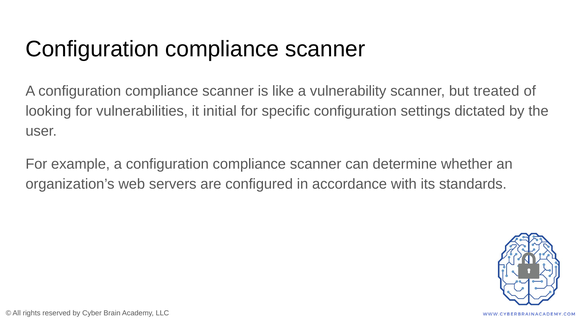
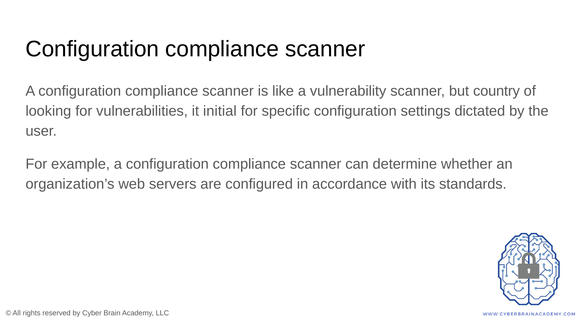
treated: treated -> country (497, 91)
